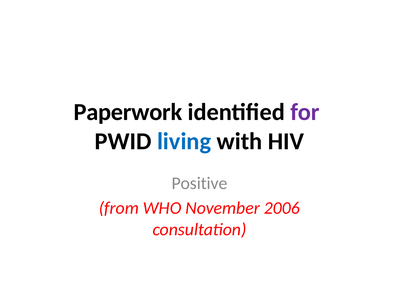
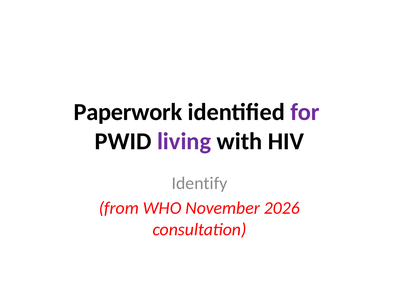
living colour: blue -> purple (184, 141)
Positive: Positive -> Identify (199, 183)
2006: 2006 -> 2026 (282, 208)
